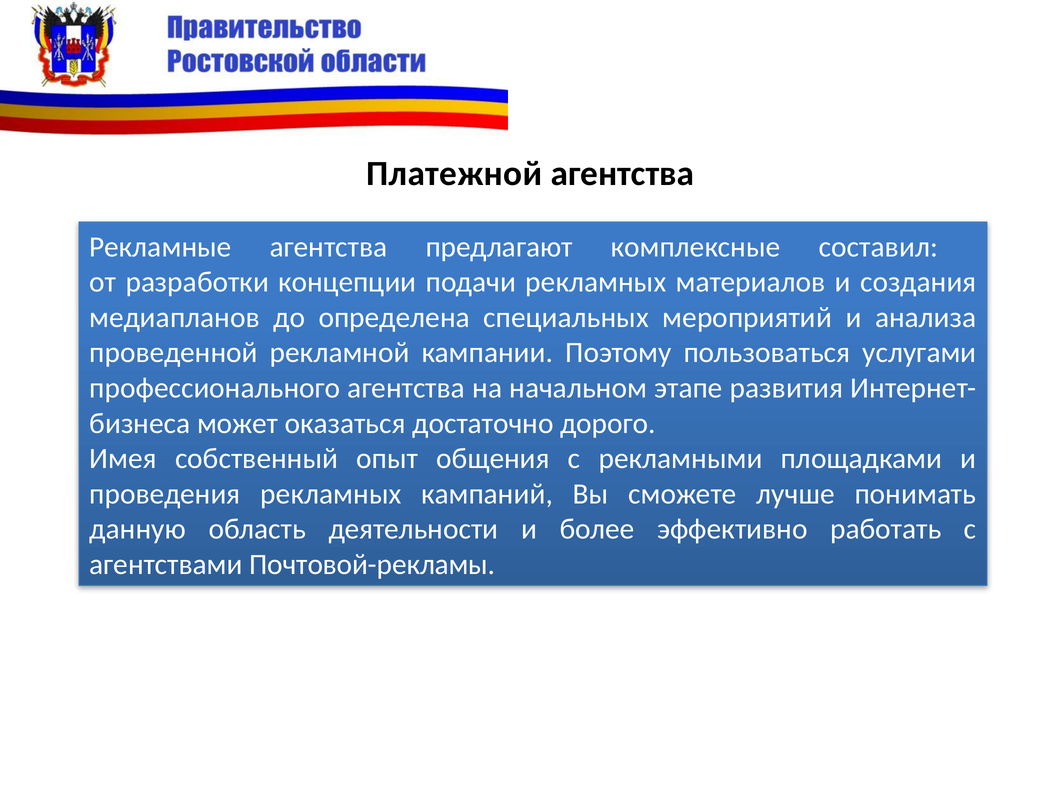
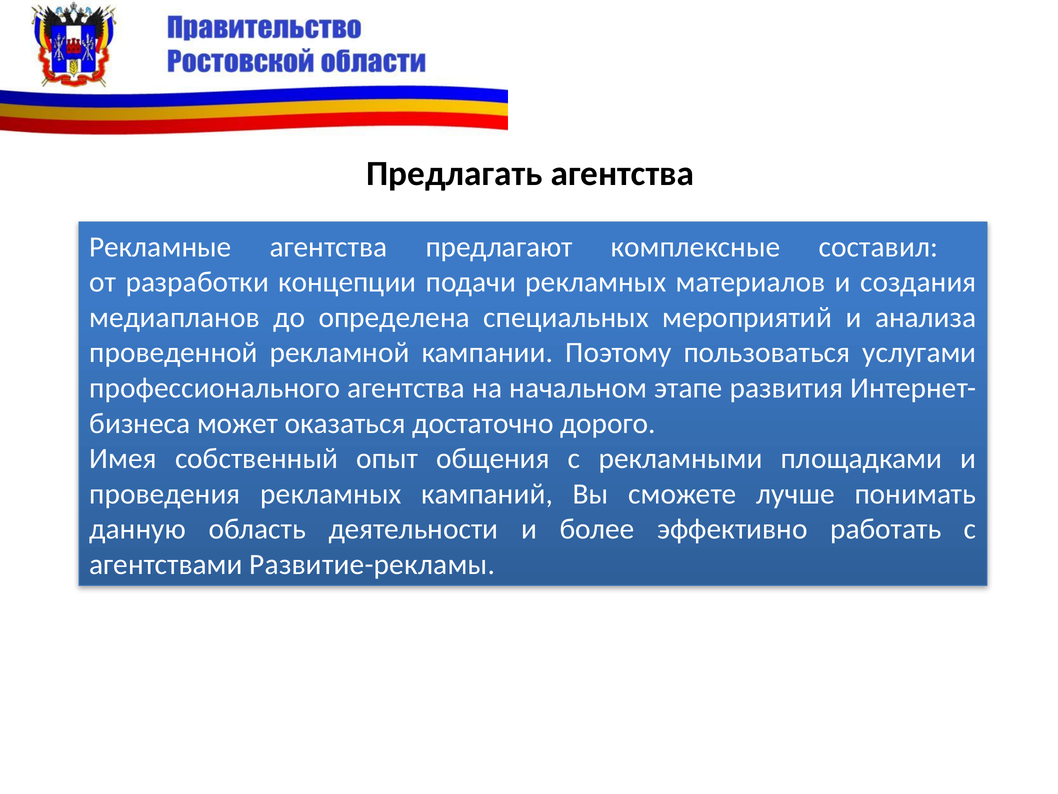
Платежной: Платежной -> Предлагать (454, 174)
Почтовой-рекламы: Почтовой-рекламы -> Развитие-рекламы (372, 564)
